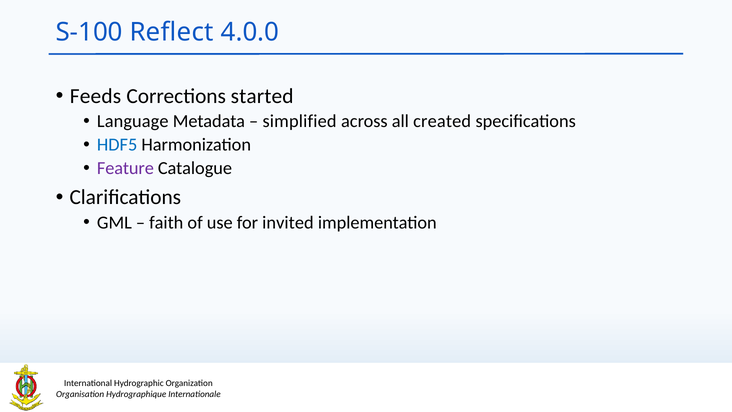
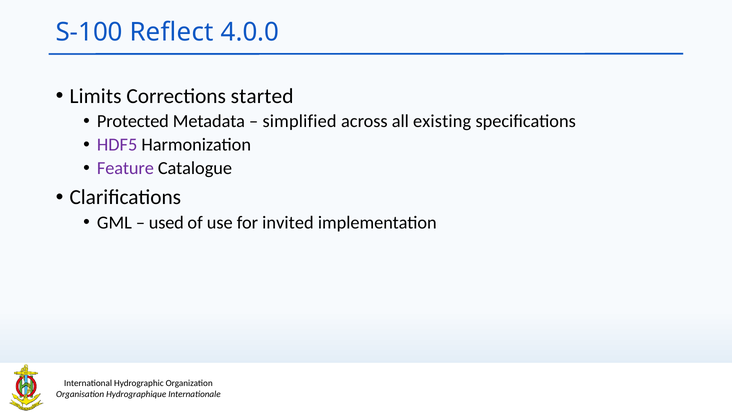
Feeds: Feeds -> Limits (96, 96)
Language: Language -> Protected (133, 121)
created: created -> existing (442, 121)
HDF5 colour: blue -> purple (117, 145)
faith: faith -> used (166, 223)
